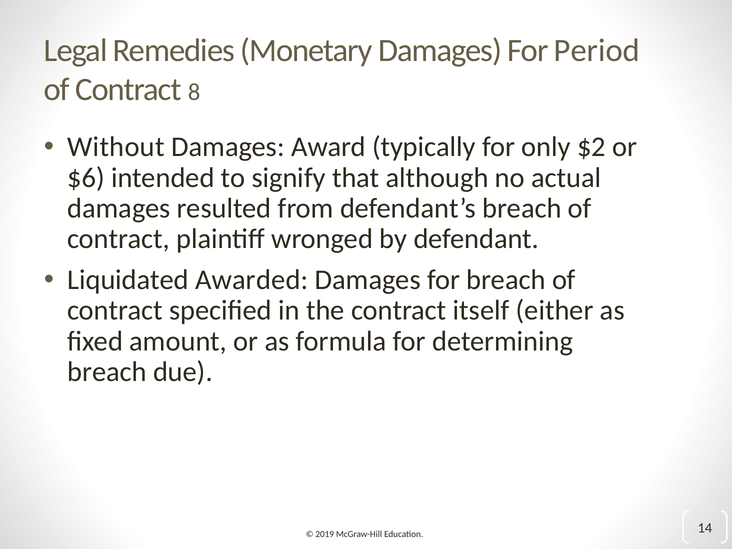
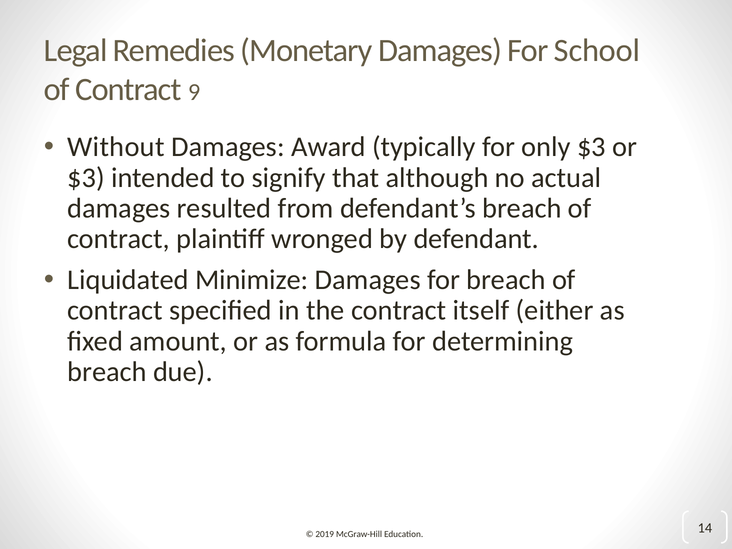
Period: Period -> School (597, 50)
8: 8 -> 9 (194, 92)
only $2: $2 -> $3 (591, 147)
$6: $6 -> $3 (86, 178)
Awarded: Awarded -> Minimize (252, 280)
